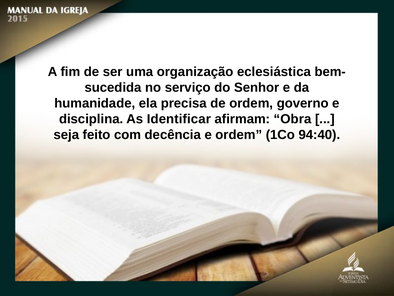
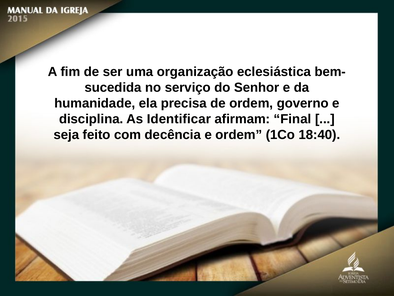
Obra: Obra -> Final (293, 119)
94:40: 94:40 -> 18:40 (319, 135)
